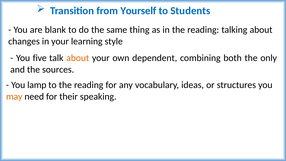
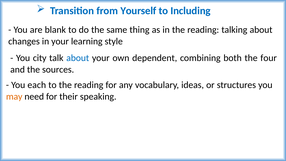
Students: Students -> Including (190, 11)
five: five -> city (40, 58)
about colour: orange -> blue (78, 58)
only: only -> four (269, 58)
lamp: lamp -> each (37, 85)
